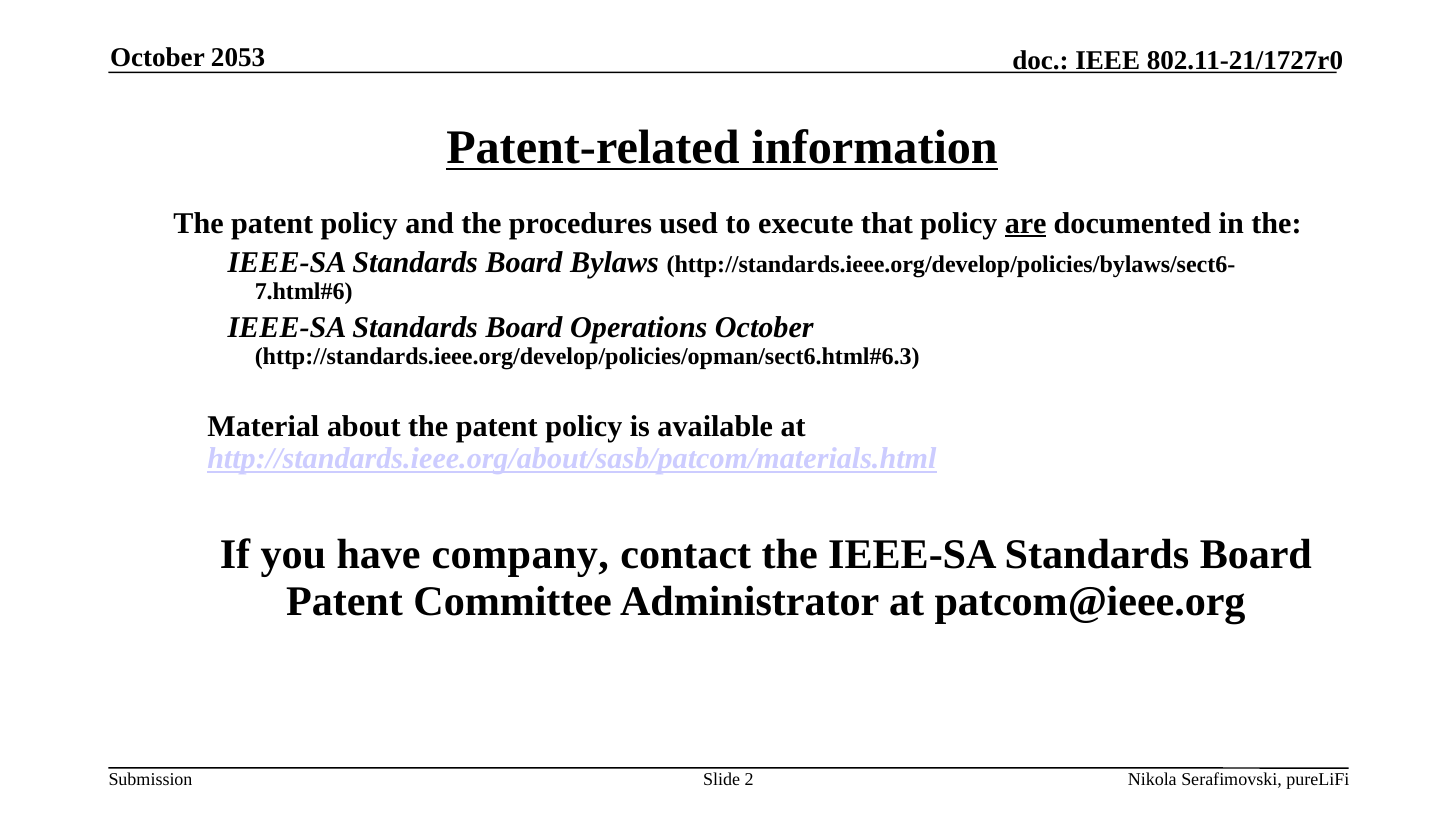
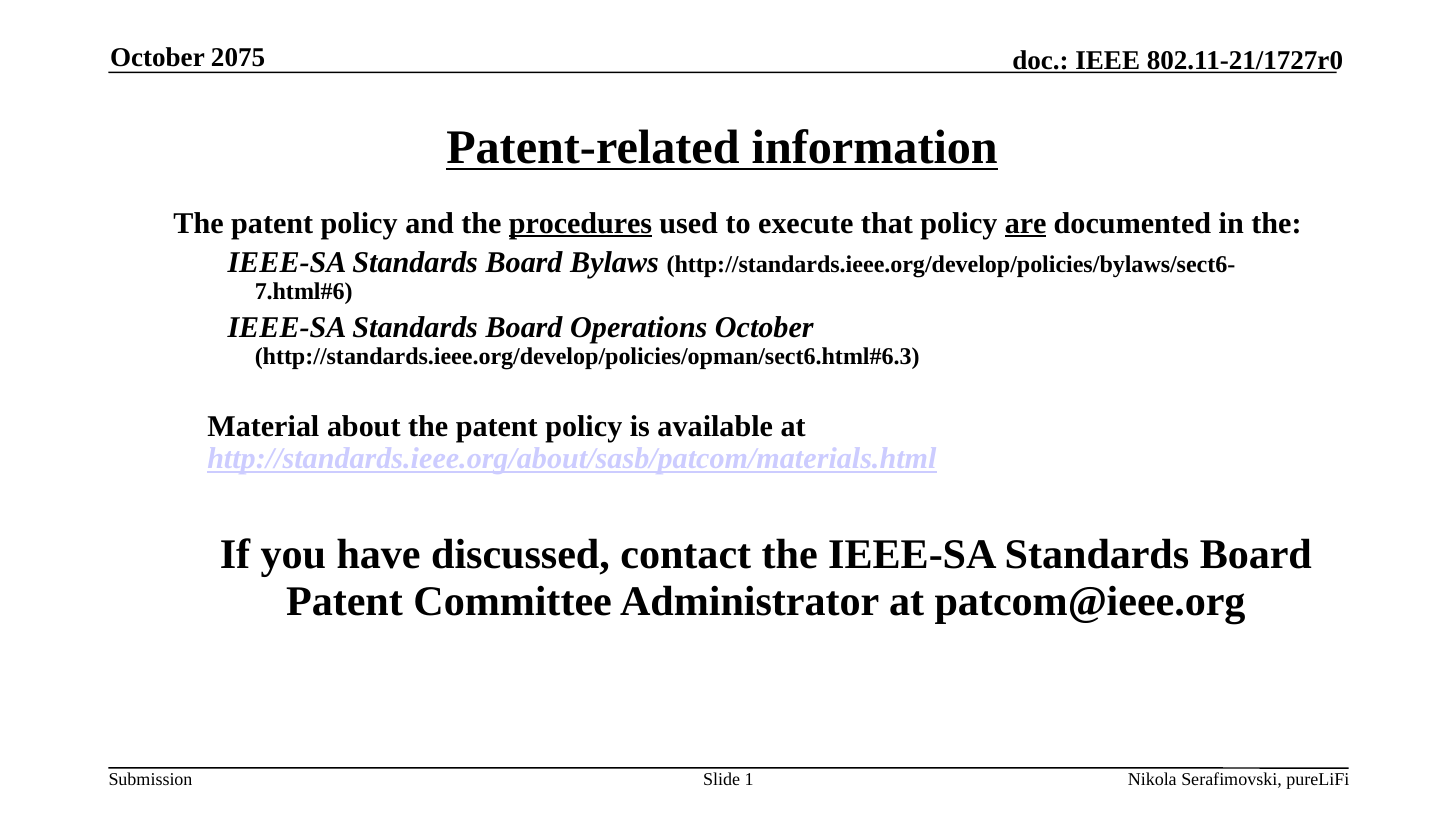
2053: 2053 -> 2075 (238, 57)
procedures underline: none -> present (581, 223)
company: company -> discussed (521, 555)
2: 2 -> 1 (749, 780)
